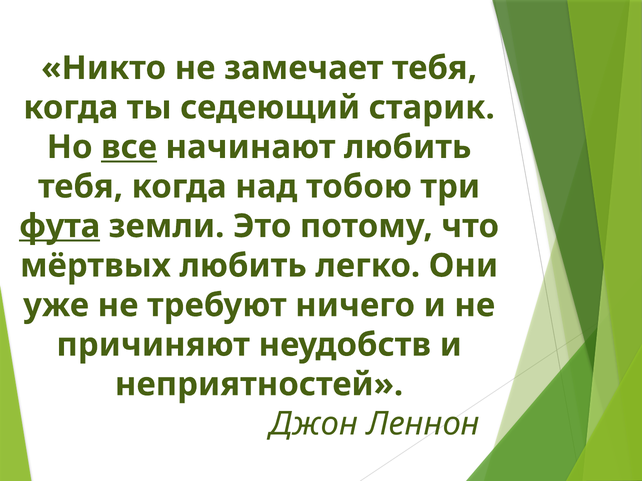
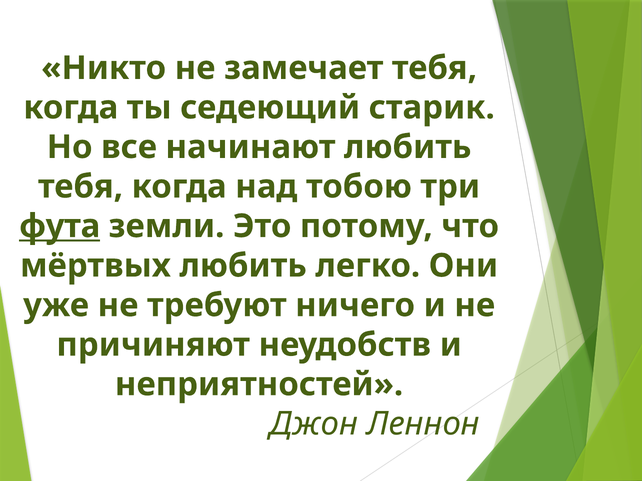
все underline: present -> none (129, 147)
